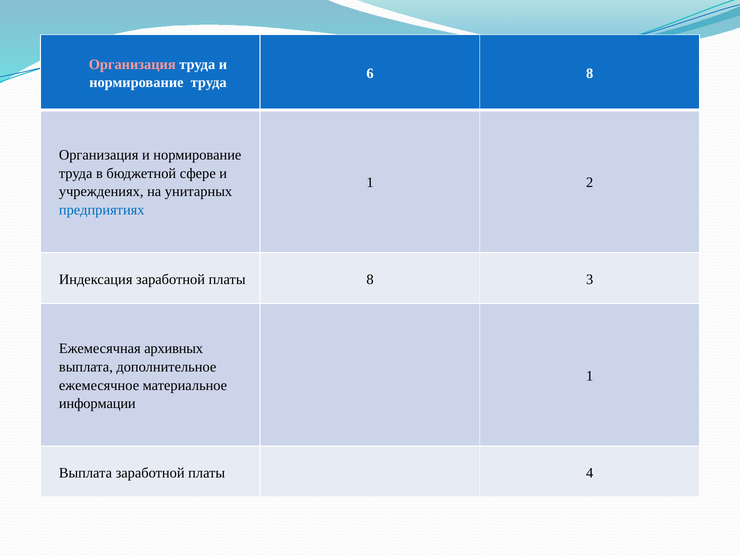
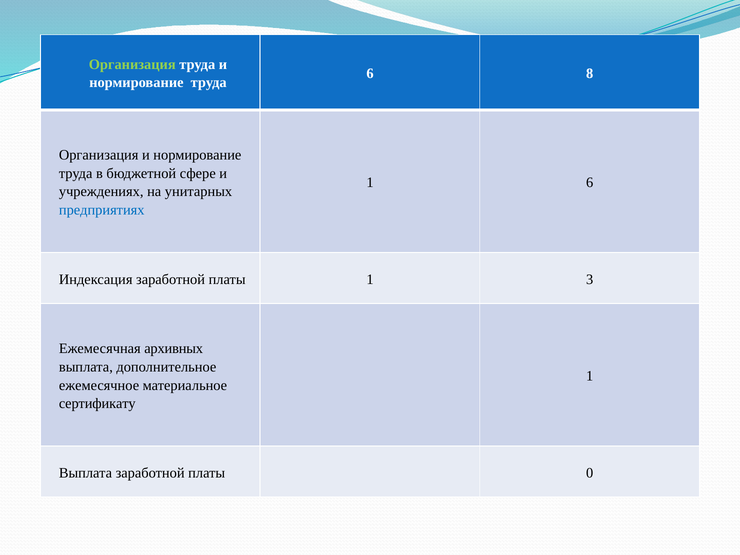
Организация colour: pink -> light green (132, 64)
1 2: 2 -> 6 (590, 183)
платы 8: 8 -> 1 (370, 279)
информации: информации -> сертификату (97, 404)
4: 4 -> 0 (590, 473)
